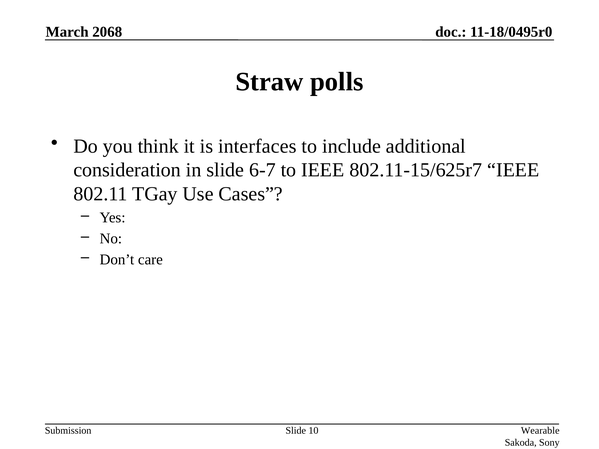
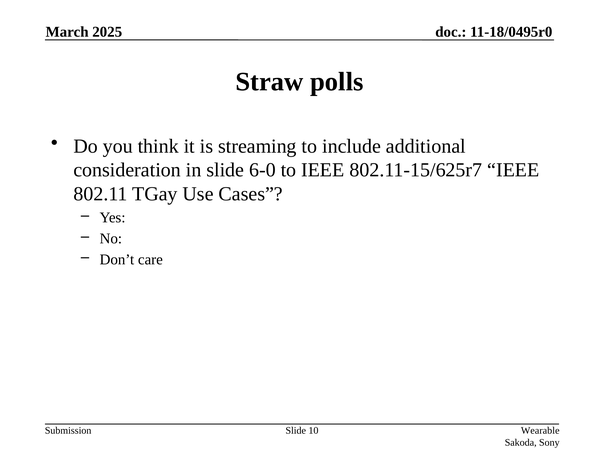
2068: 2068 -> 2025 (107, 32)
interfaces: interfaces -> streaming (257, 146)
6-7: 6-7 -> 6-0 (262, 170)
